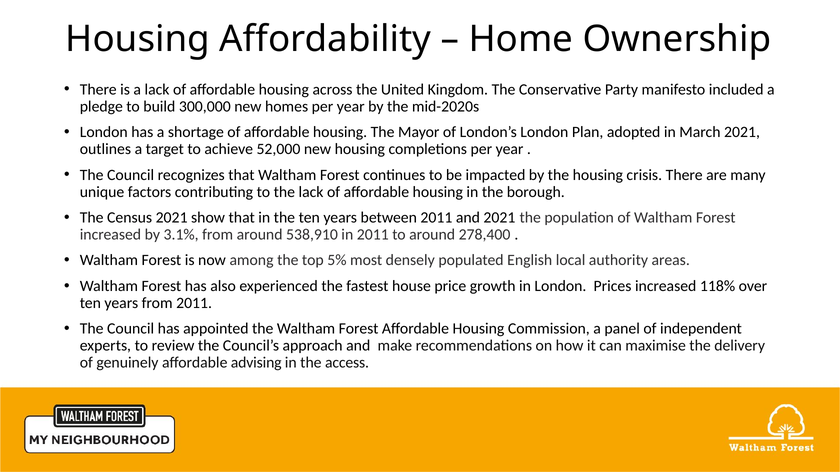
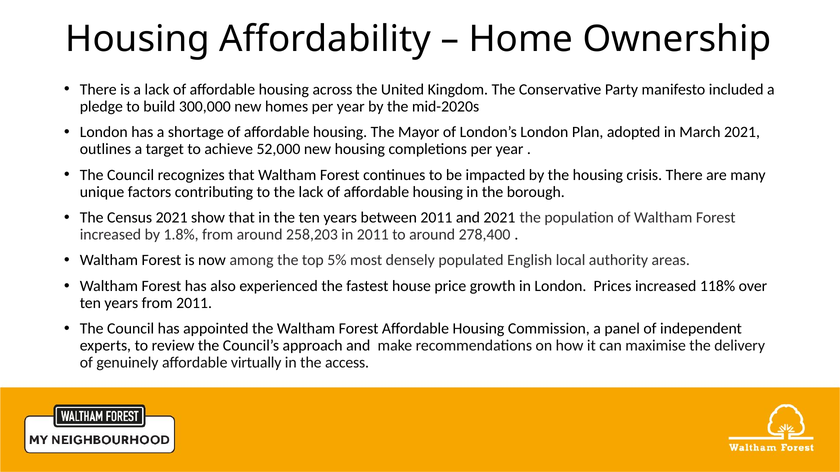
3.1%: 3.1% -> 1.8% (181, 235)
538,910: 538,910 -> 258,203 (312, 235)
advising: advising -> virtually (256, 363)
